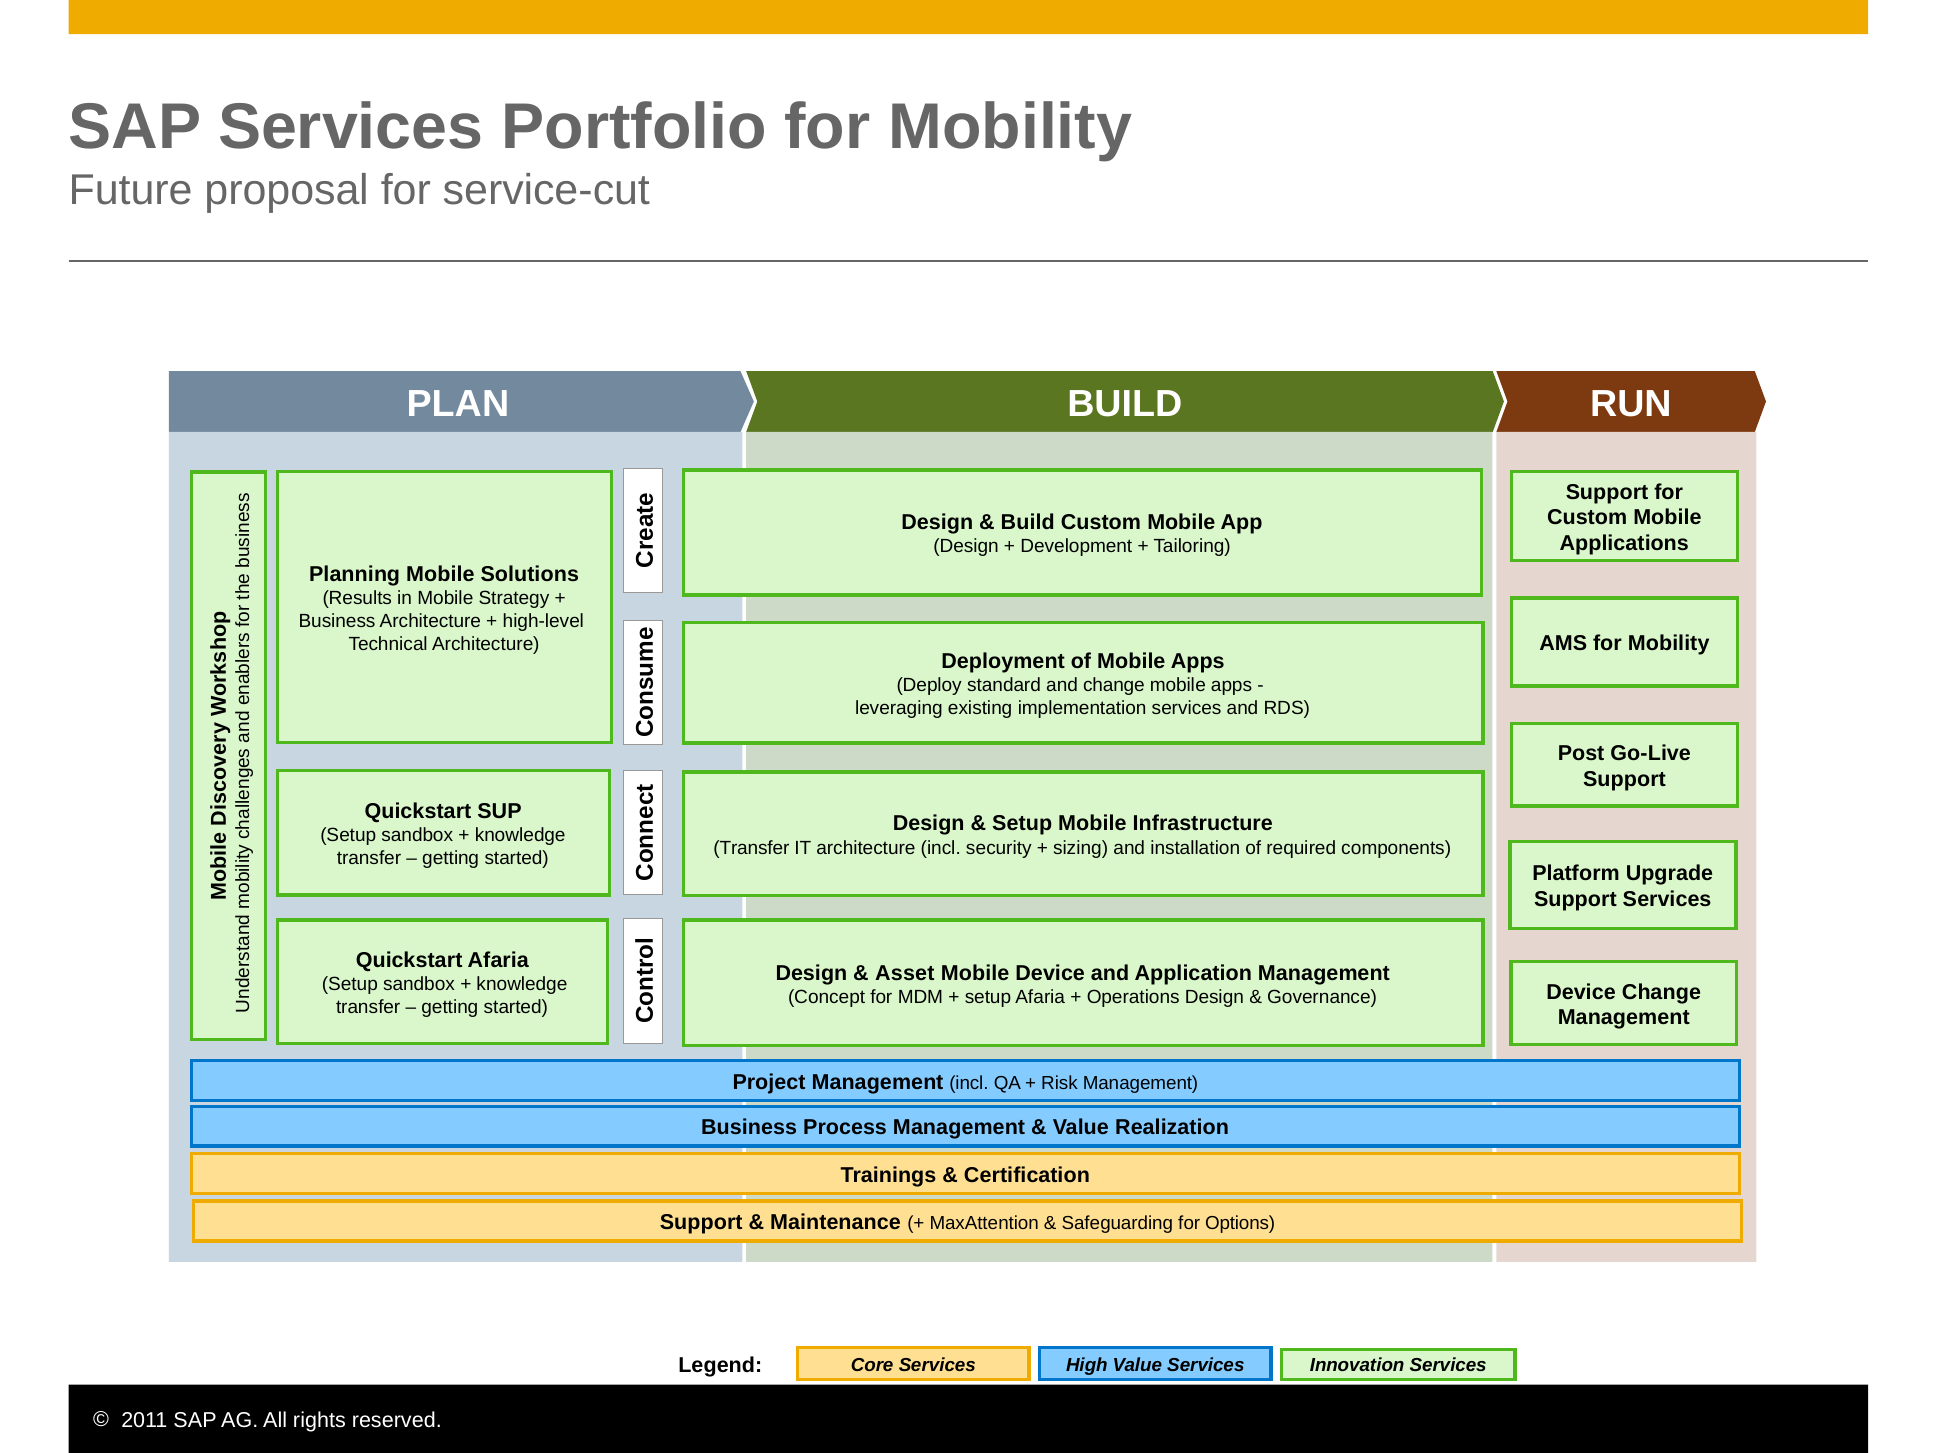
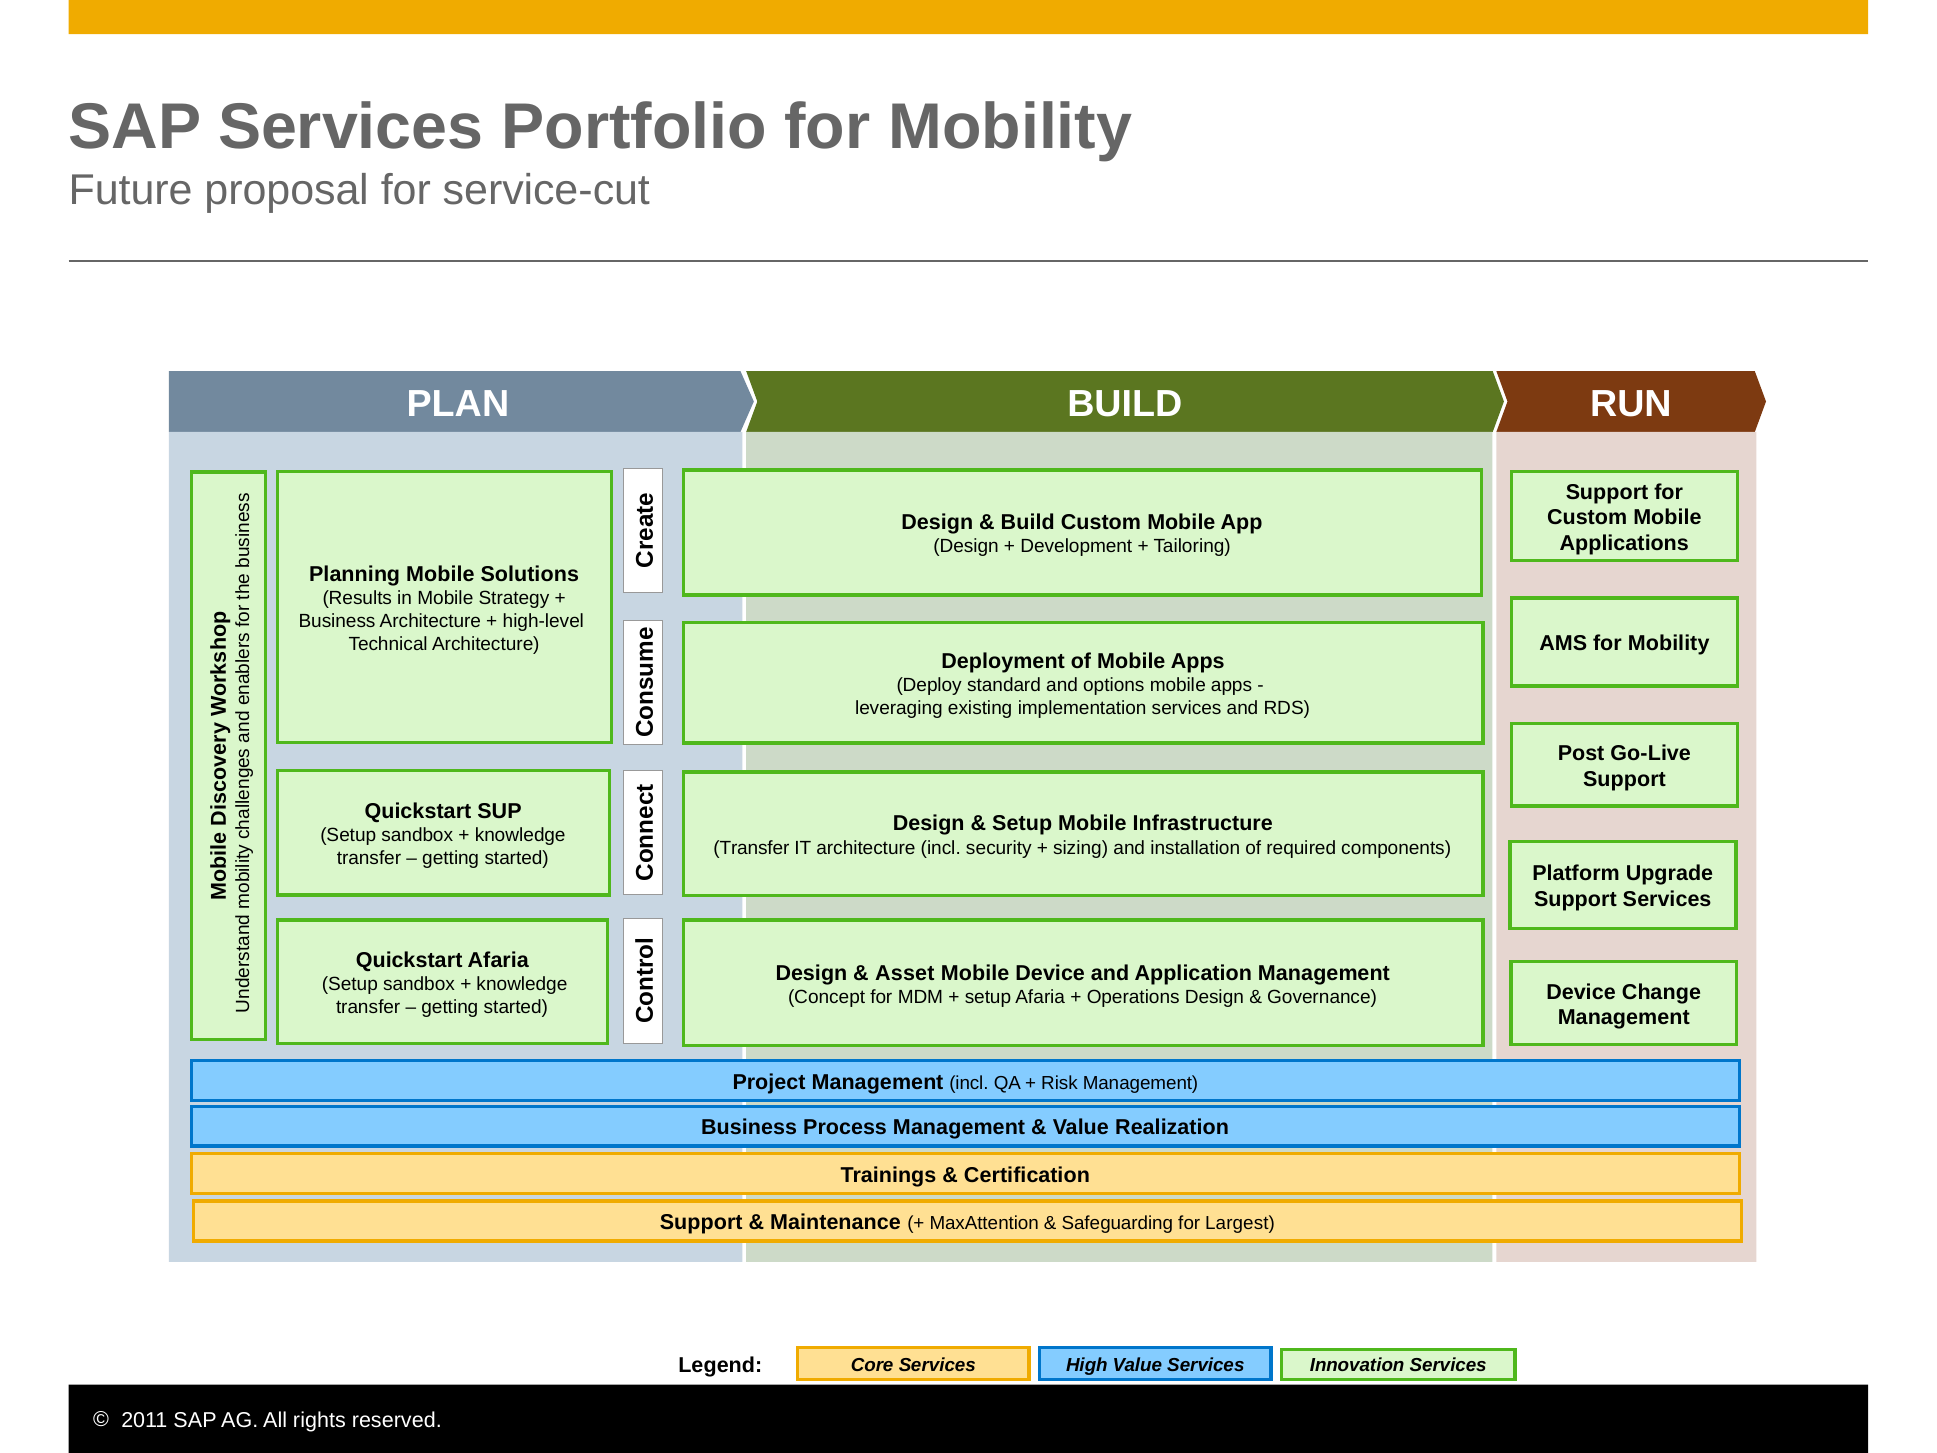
and change: change -> options (1114, 685)
Options: Options -> Largest (1240, 1223)
